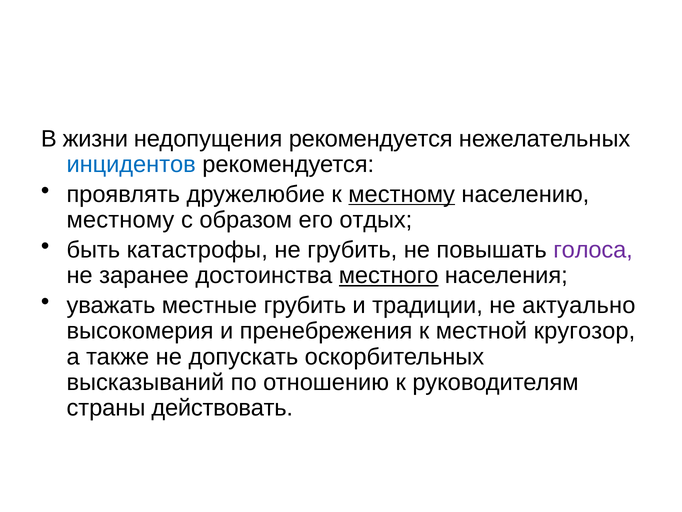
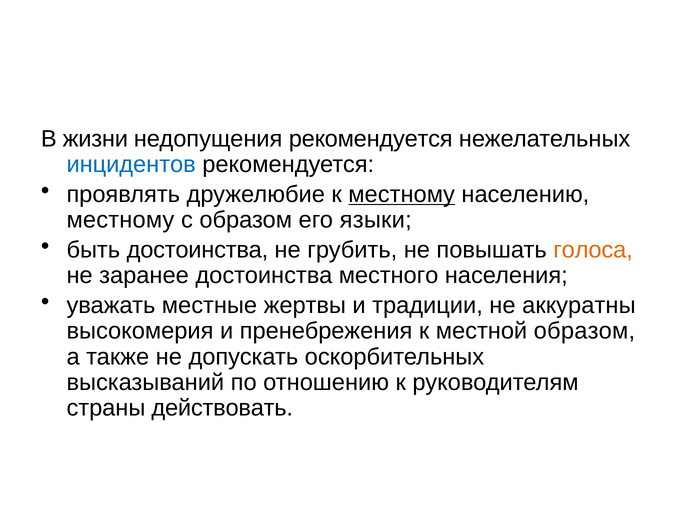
отдых: отдых -> языки (376, 220)
быть катастрофы: катастрофы -> достоинства (197, 250)
голоса colour: purple -> orange (593, 250)
местного underline: present -> none (389, 275)
местные грубить: грубить -> жертвы (305, 305)
актуально: актуально -> аккуратны (579, 305)
местной кругозор: кругозор -> образом (584, 331)
